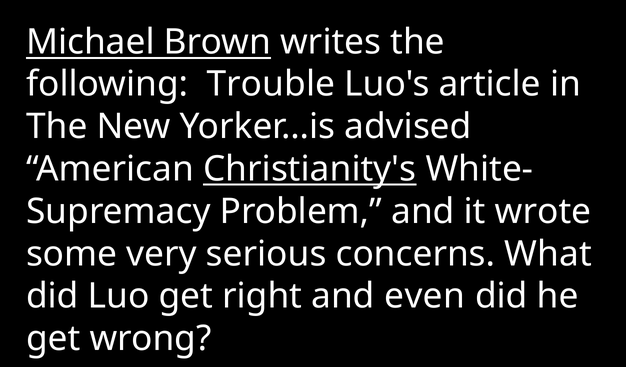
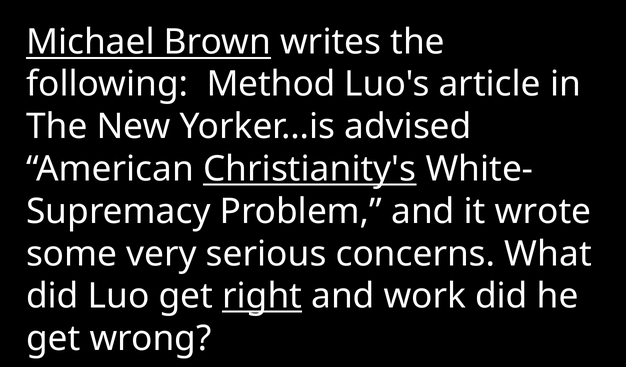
Trouble: Trouble -> Method (271, 84)
right underline: none -> present (262, 296)
even: even -> work (425, 296)
